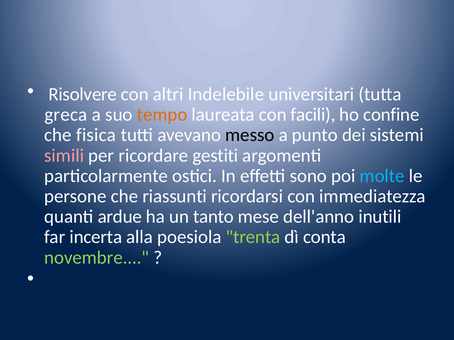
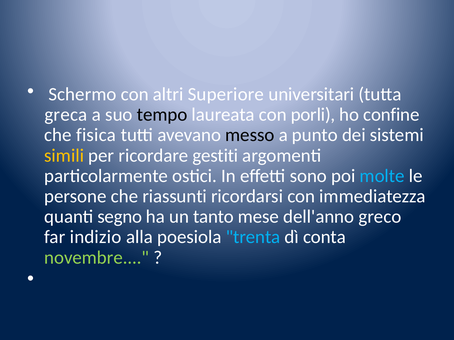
Risolvere: Risolvere -> Schermo (83, 94)
Indelebile: Indelebile -> Superiore (226, 94)
tempo colour: orange -> black (162, 115)
facili: facili -> porli (313, 115)
simili colour: pink -> yellow (64, 156)
ardue: ardue -> segno (120, 217)
inutili: inutili -> greco (380, 217)
incerta: incerta -> indizio (96, 237)
trenta colour: light green -> light blue (253, 237)
